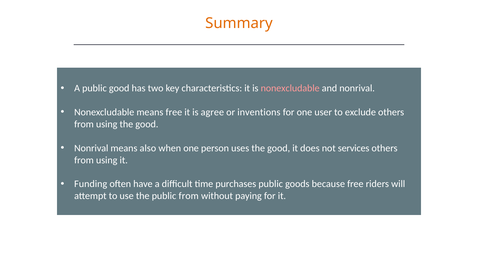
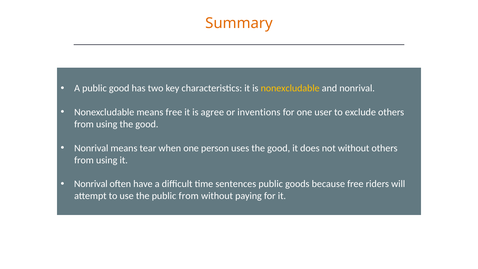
nonexcludable colour: pink -> yellow (290, 88)
also: also -> tear (148, 148)
not services: services -> without (354, 148)
Funding: Funding -> Nonrival (91, 184)
purchases: purchases -> sentences (236, 184)
